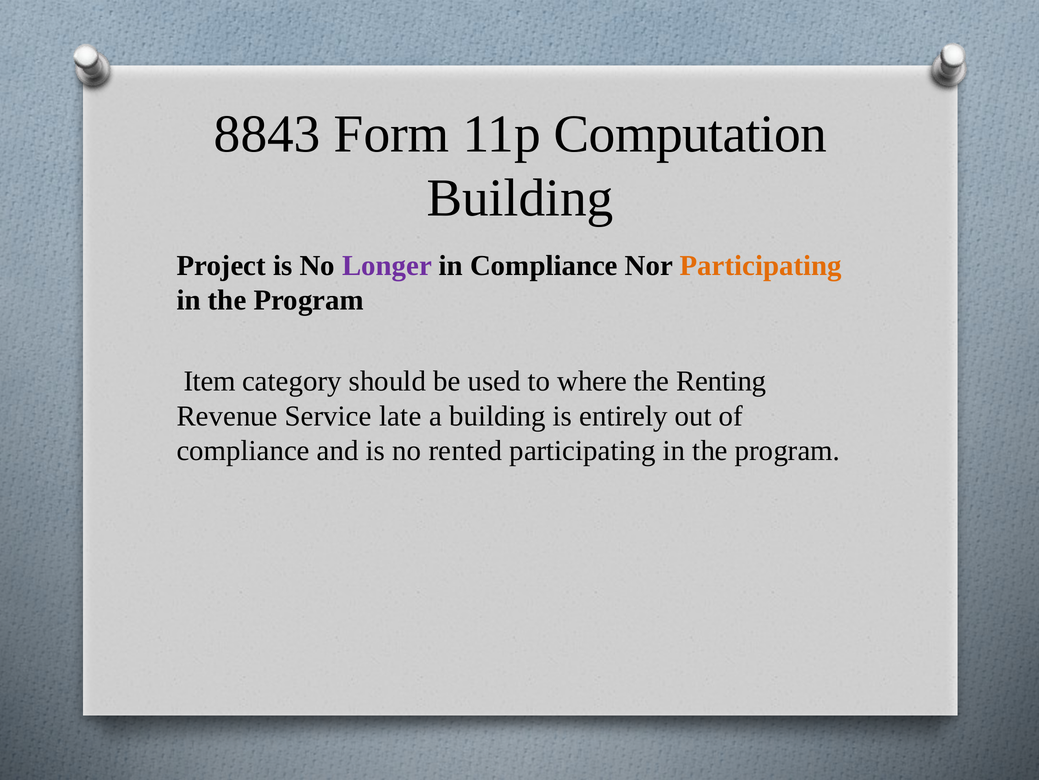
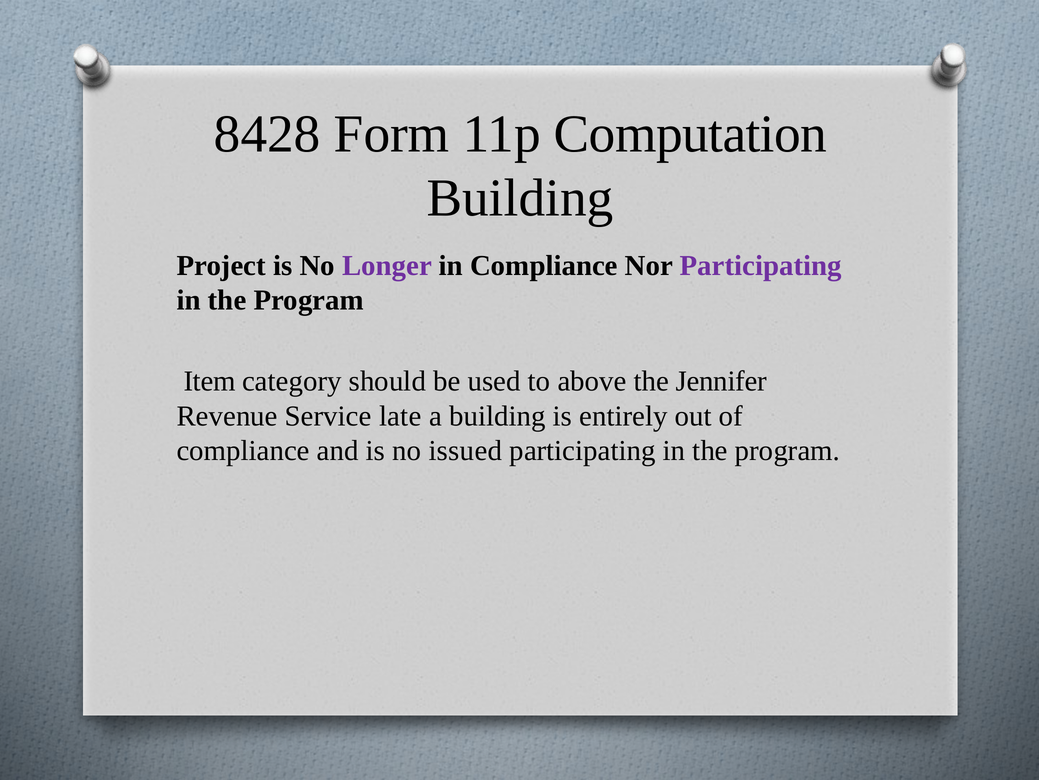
8843: 8843 -> 8428 (267, 134)
Participating colour: orange -> purple (761, 265)
where: where -> above (592, 381)
Renting: Renting -> Jennifer (721, 381)
rented: rented -> issued (465, 450)
